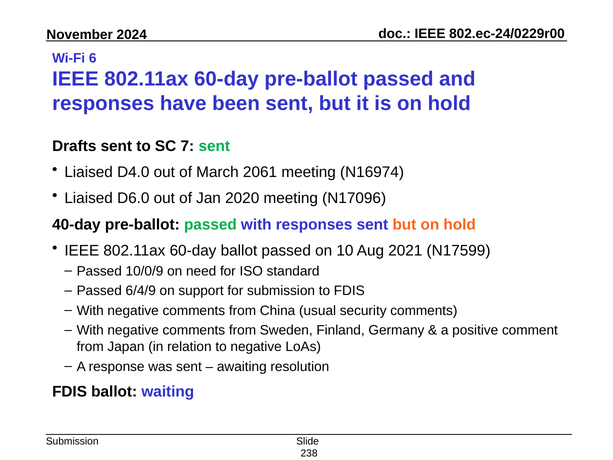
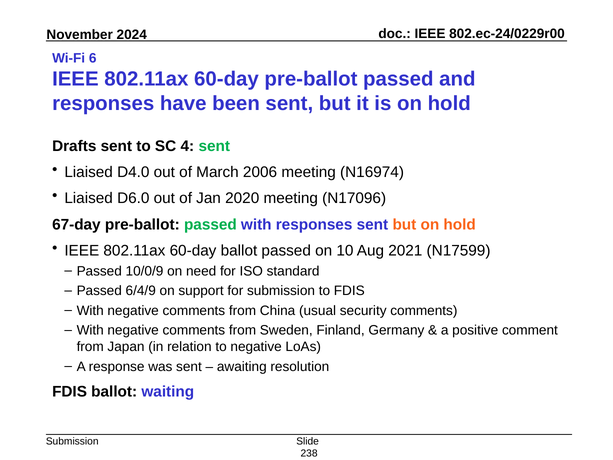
7: 7 -> 4 (187, 146)
2061: 2061 -> 2006 (260, 172)
40-day: 40-day -> 67-day (76, 224)
